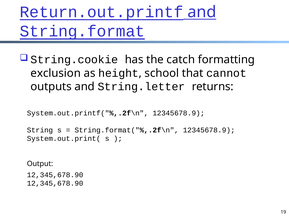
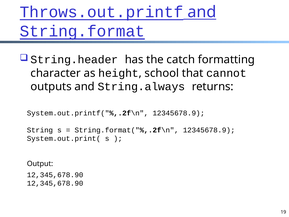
Return.out.printf: Return.out.printf -> Throws.out.printf (102, 12)
String.cookie: String.cookie -> String.header (74, 60)
exclusion: exclusion -> character (56, 73)
String.letter: String.letter -> String.always (141, 87)
